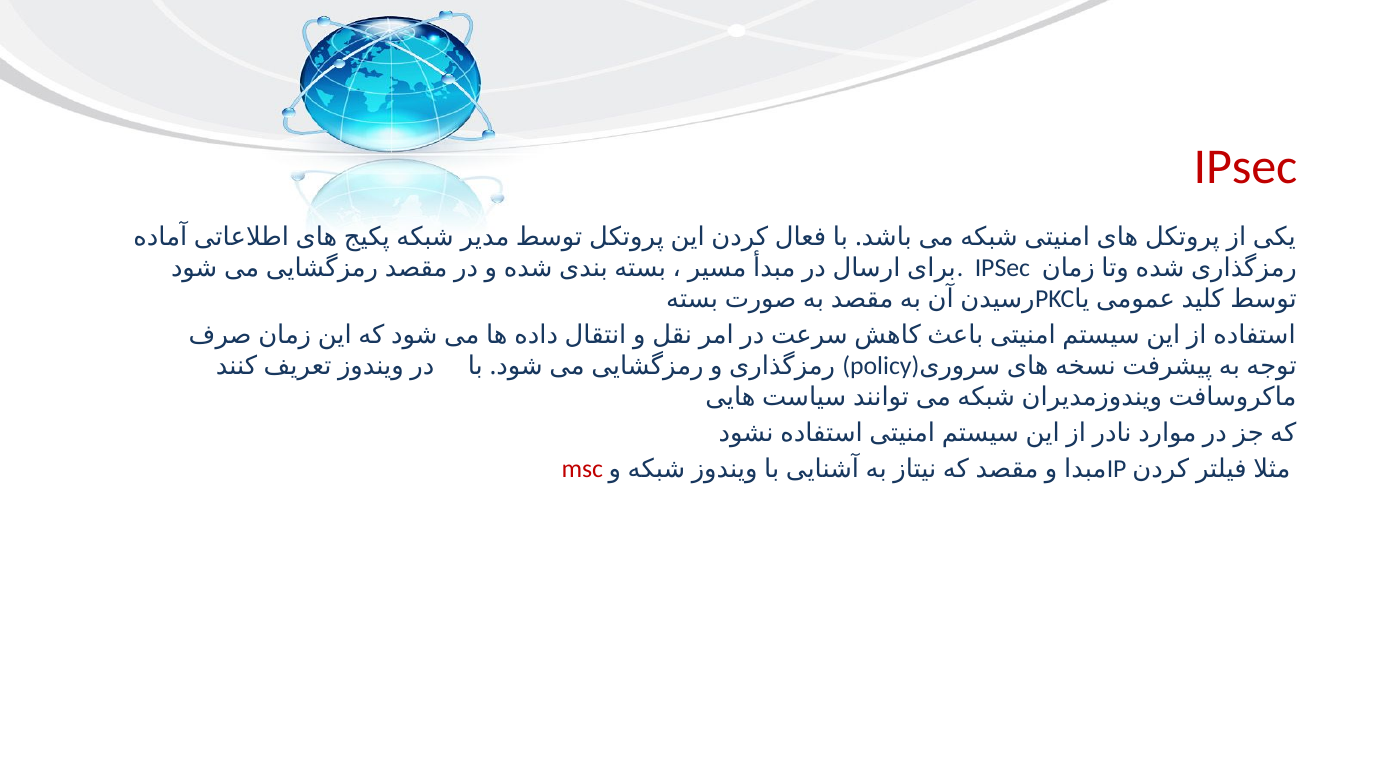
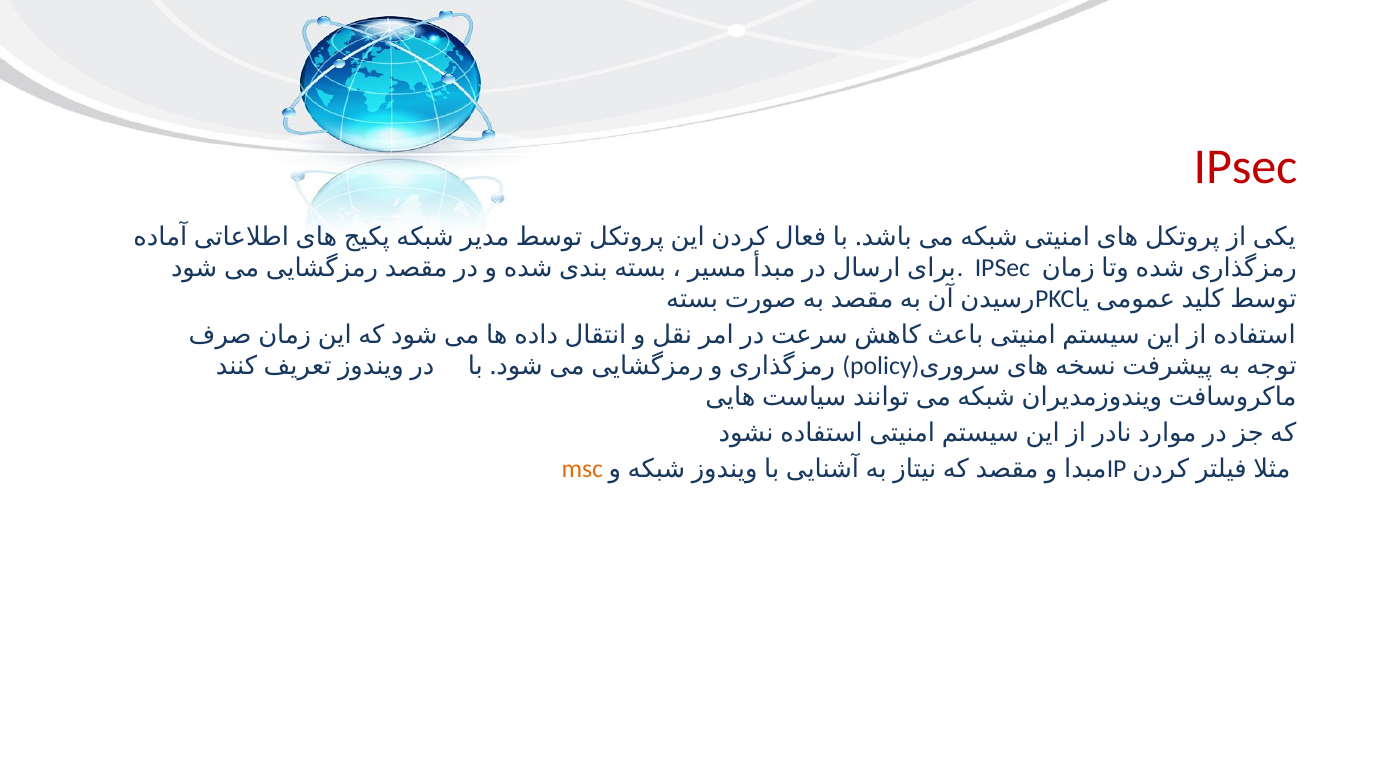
msc colour: red -> orange (582, 469)
